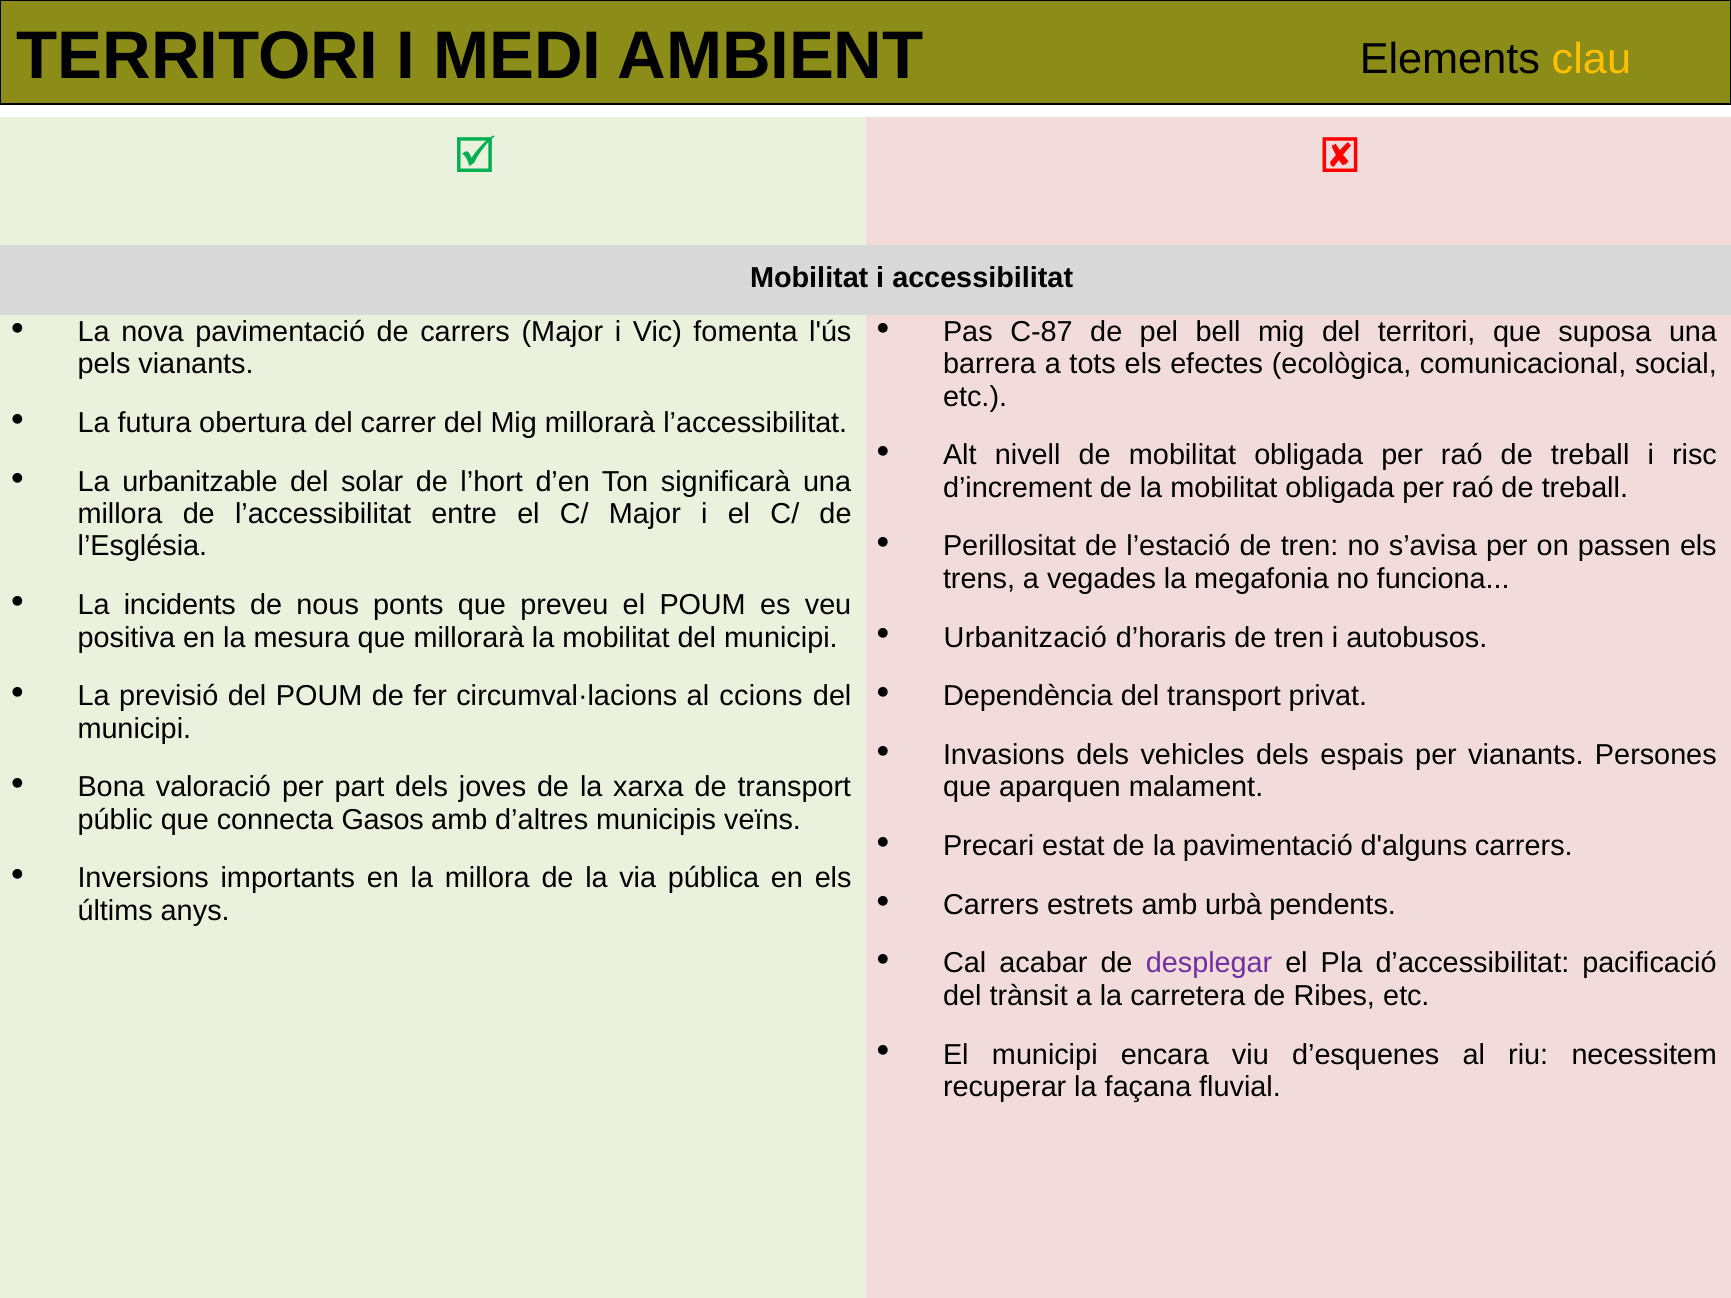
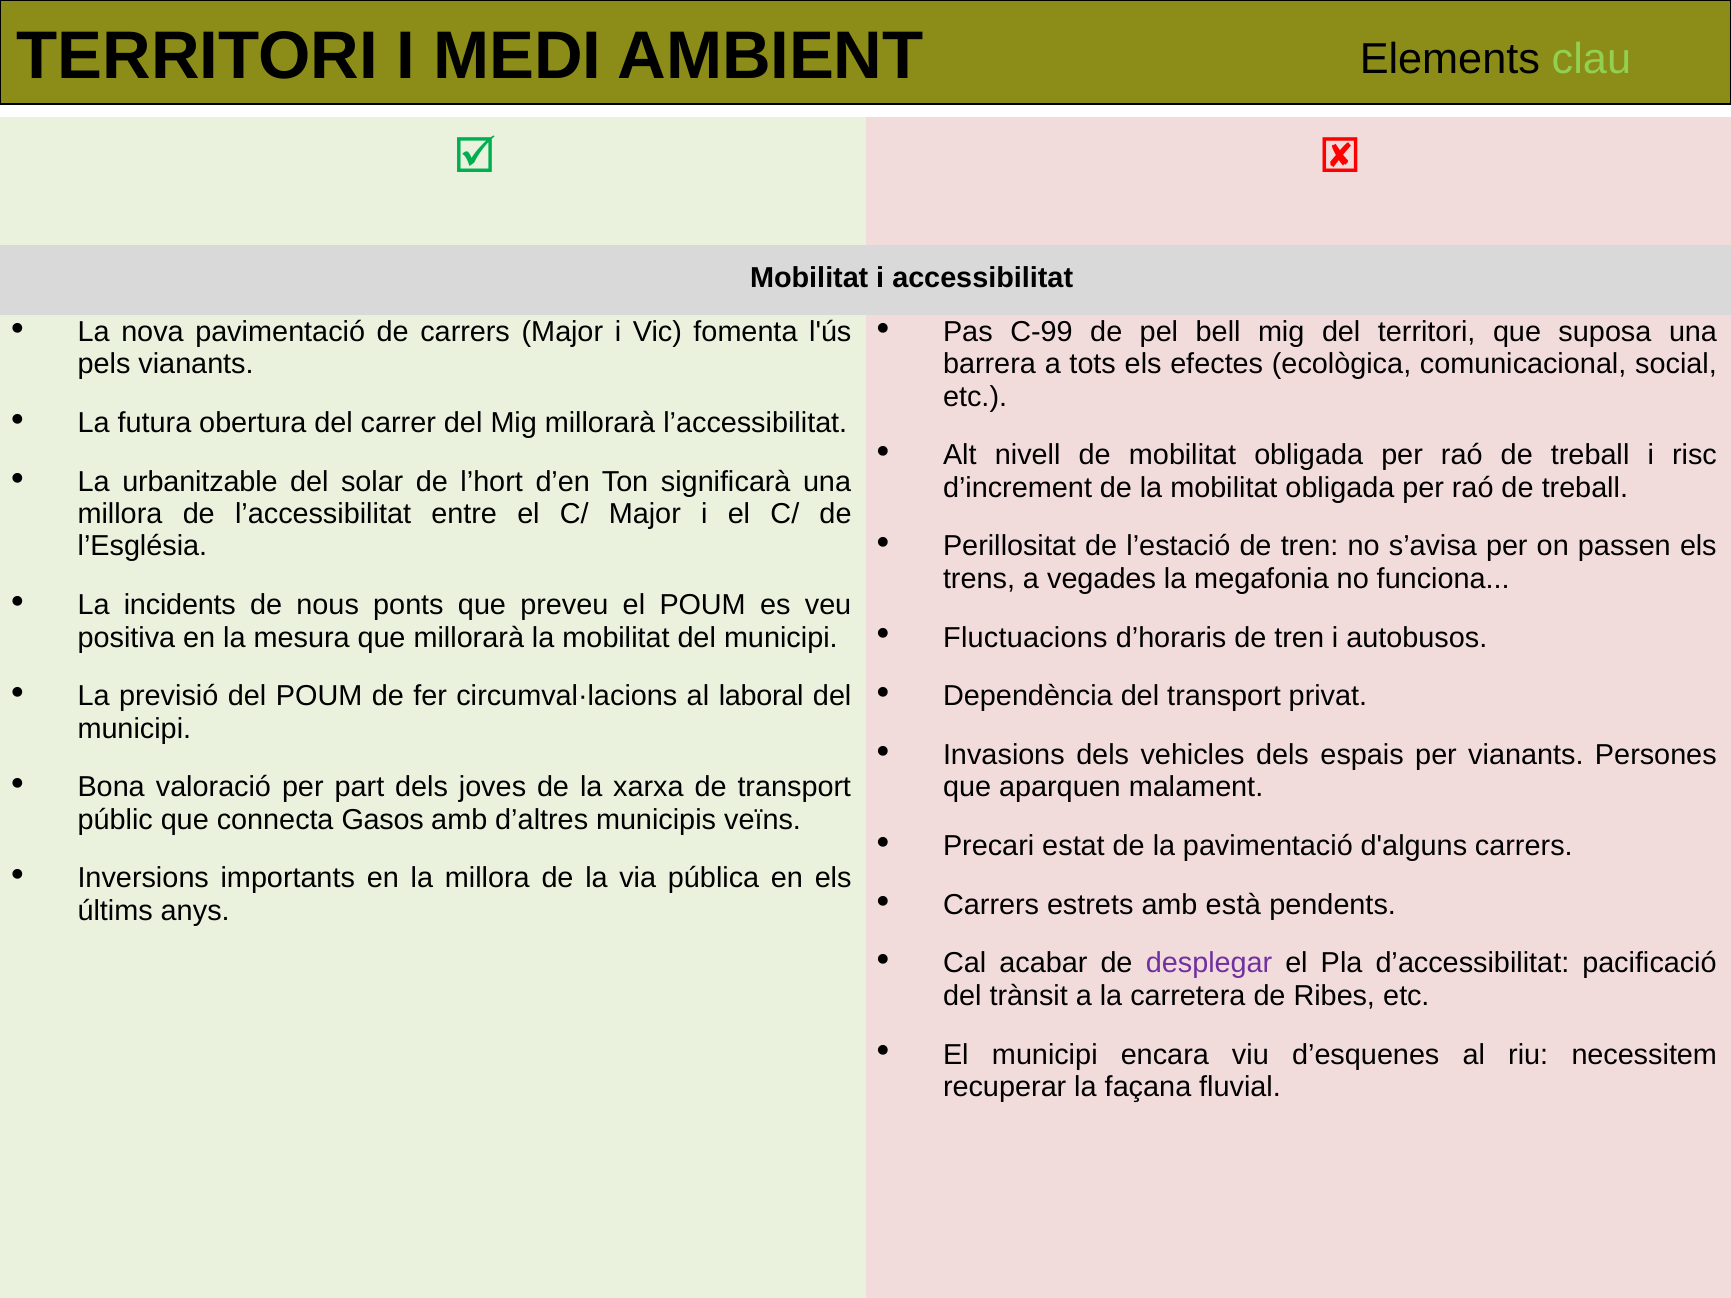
clau colour: yellow -> light green (1591, 59)
C-87: C-87 -> C-99 (1042, 332)
Urbanització: Urbanització -> Fluctuacions (1025, 638)
ccions: ccions -> laboral (761, 696)
urbà: urbà -> està (1233, 905)
